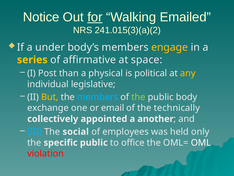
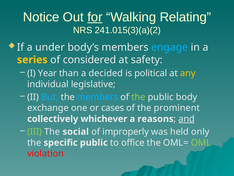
Emailed: Emailed -> Relating (185, 17)
engage colour: yellow -> light blue (170, 47)
affirmative: affirmative -> considered (89, 60)
space: space -> safety (147, 60)
Post: Post -> Year (47, 73)
physical: physical -> decided (106, 73)
But colour: yellow -> light blue (50, 97)
email: email -> cases (113, 108)
technically: technically -> prominent (177, 108)
appointed: appointed -> whichever (104, 119)
another: another -> reasons (155, 119)
and underline: none -> present (187, 119)
III colour: light blue -> light green (35, 131)
employees: employees -> improperly (126, 131)
OML colour: white -> light green (201, 142)
